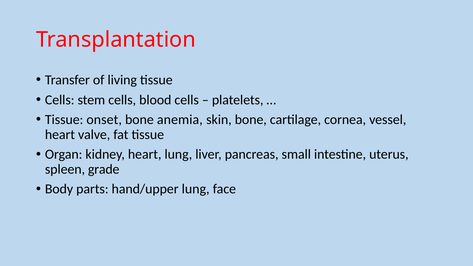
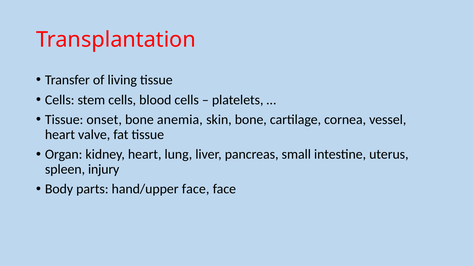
grade: grade -> injury (104, 169)
hand/upper lung: lung -> face (196, 189)
